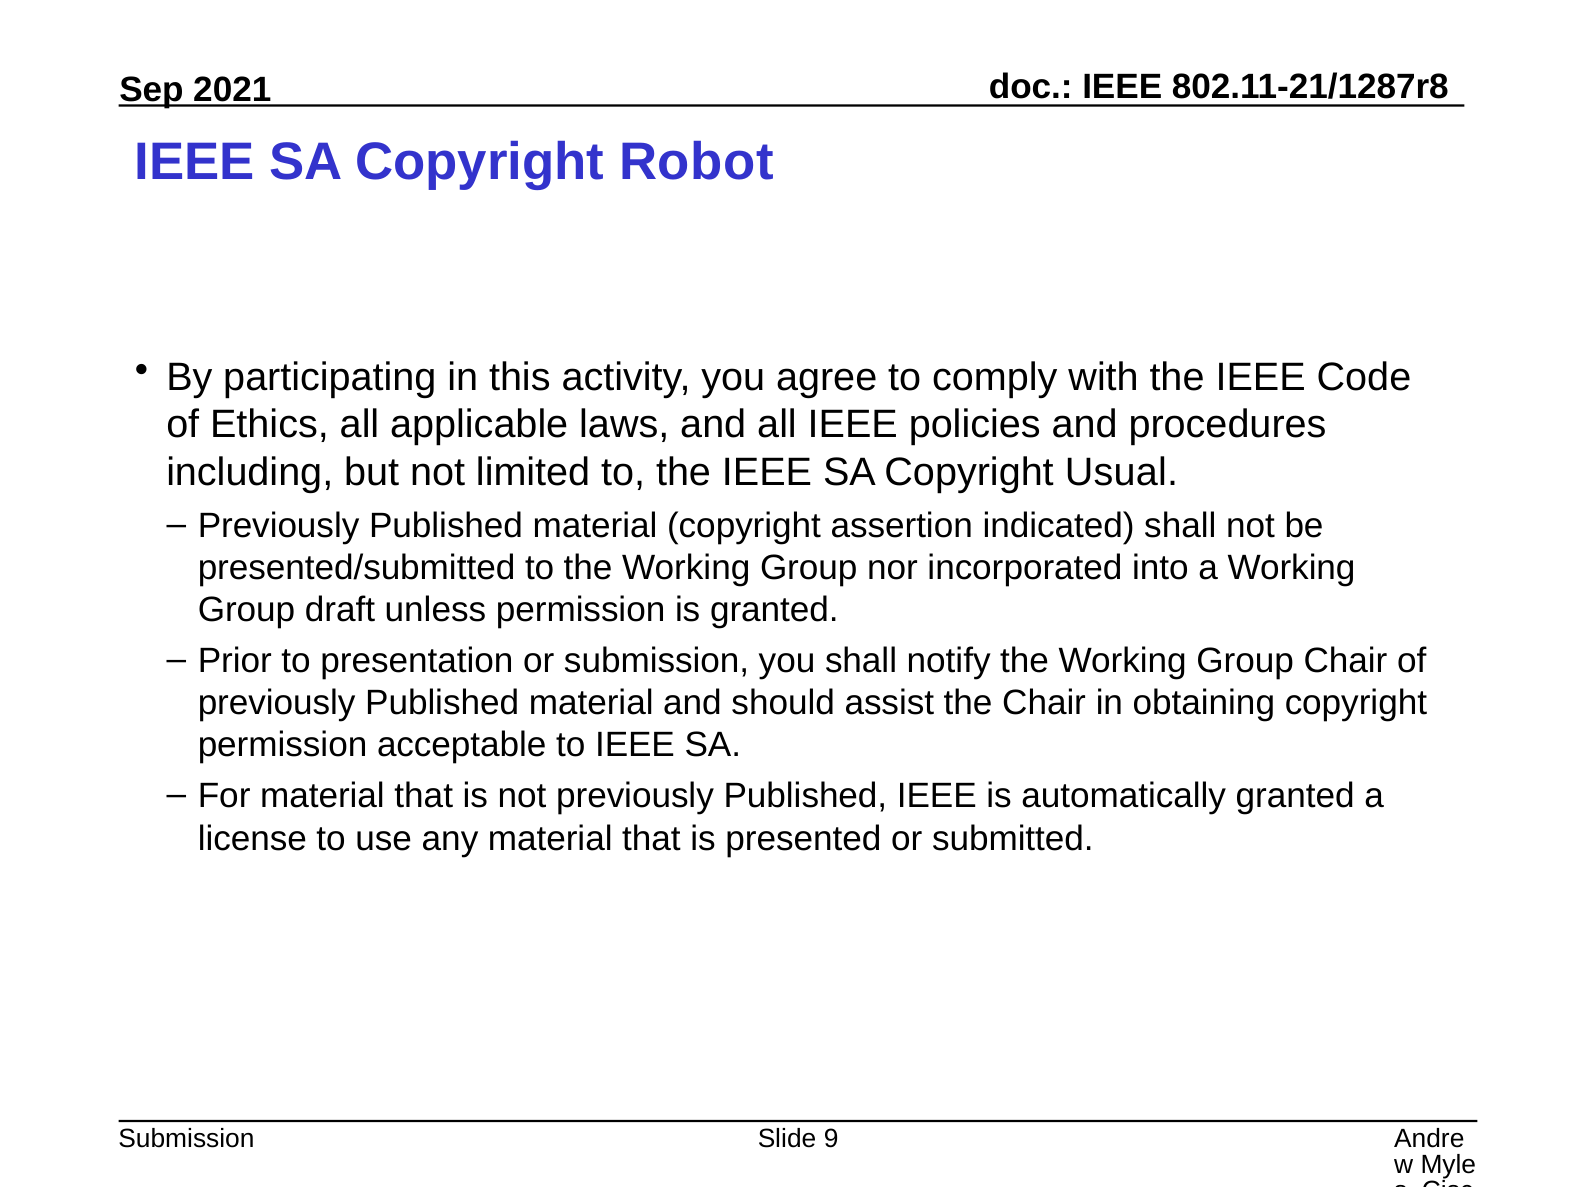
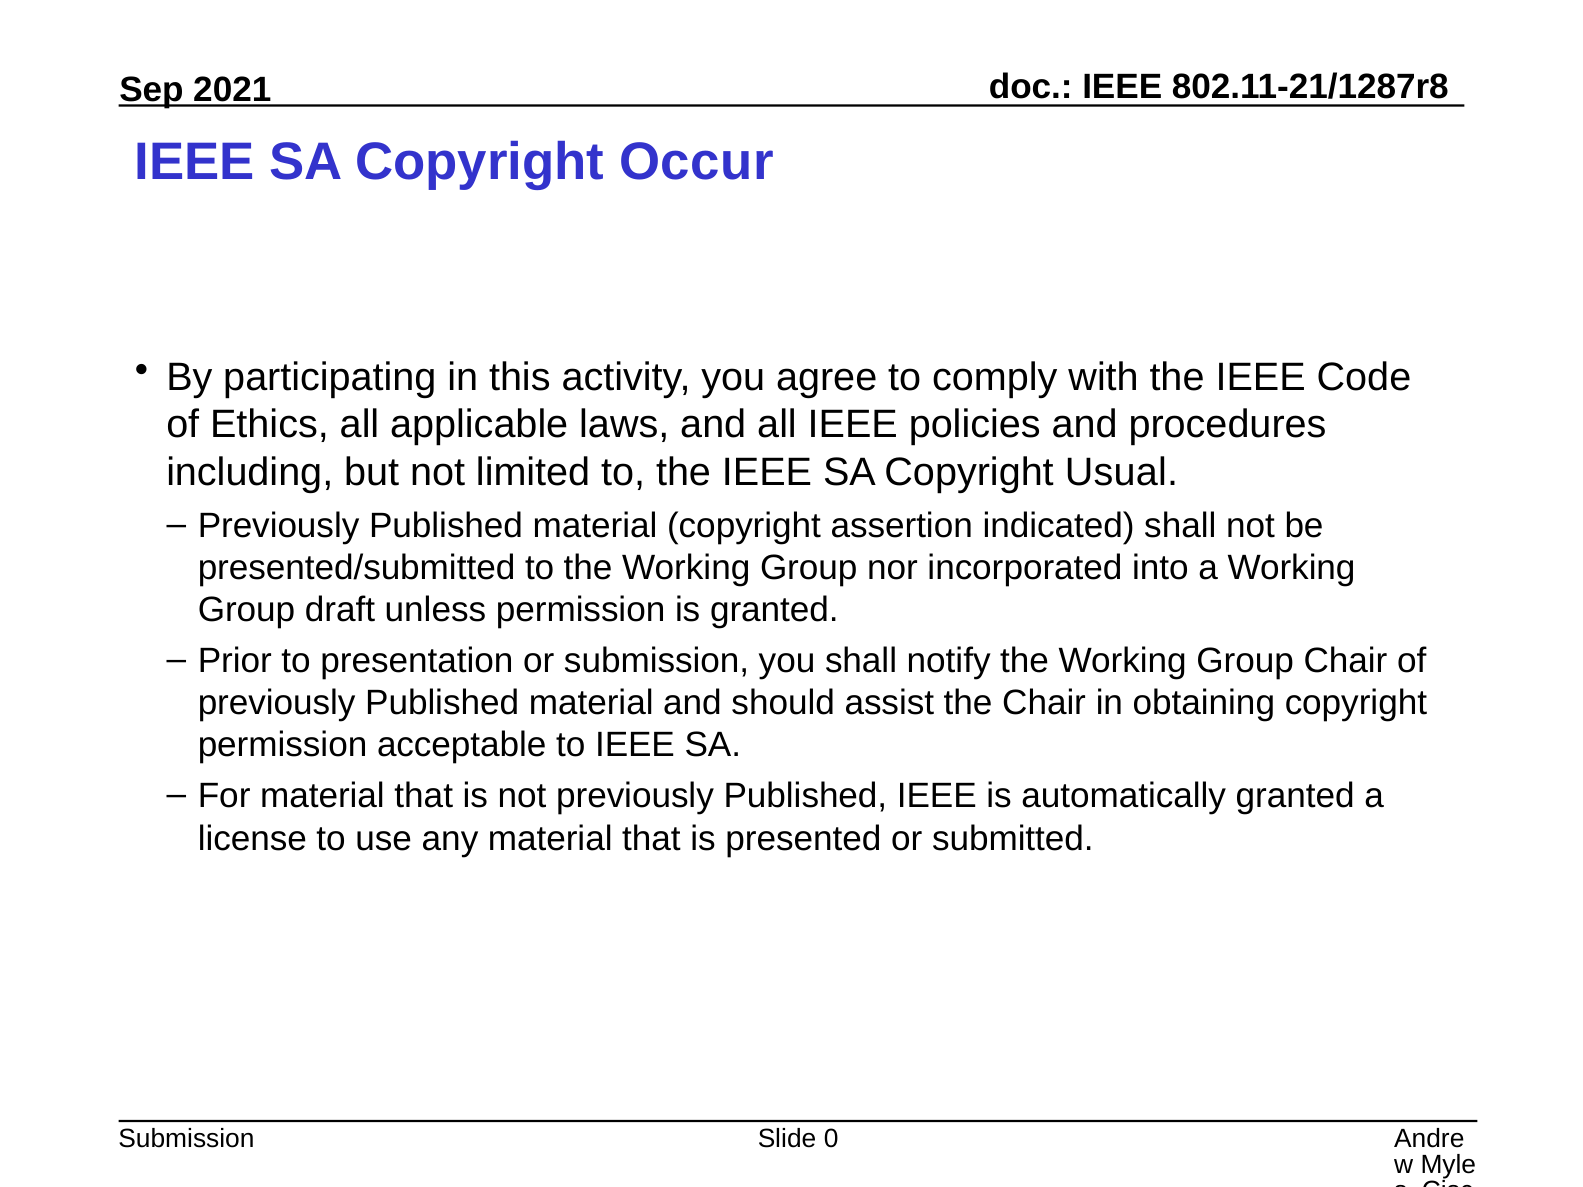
Robot: Robot -> Occur (697, 162)
9: 9 -> 0 (831, 1139)
